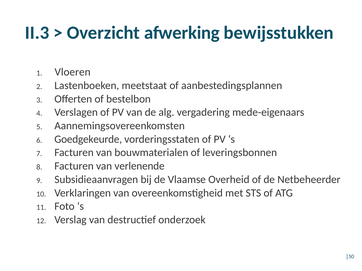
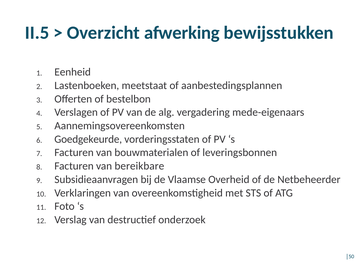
II.3: II.3 -> II.5 (37, 33)
Vloeren: Vloeren -> Eenheid (73, 72)
verlenende: verlenende -> bereikbare (139, 166)
